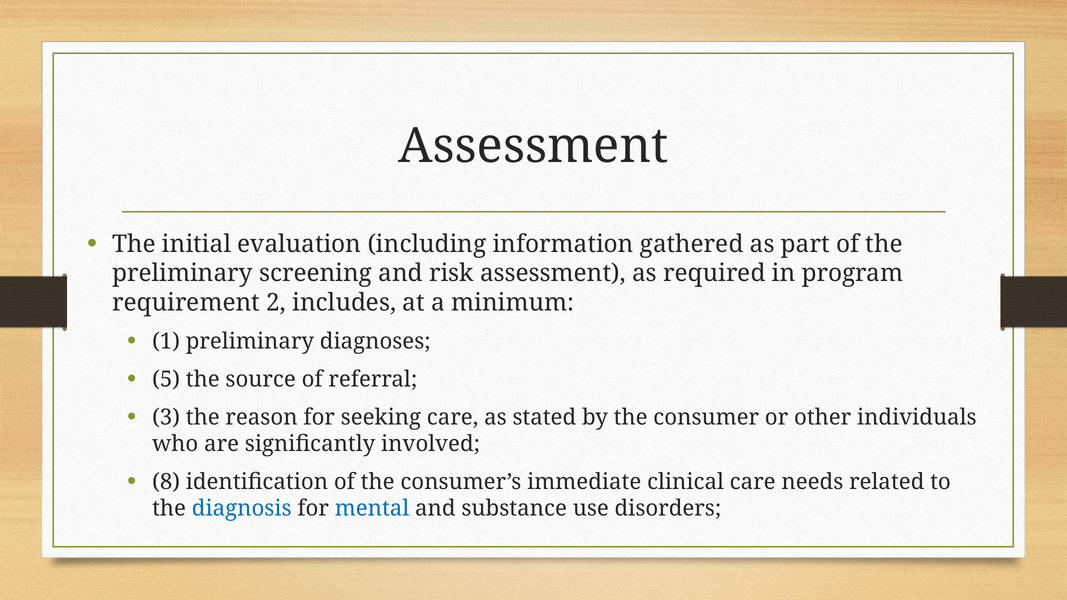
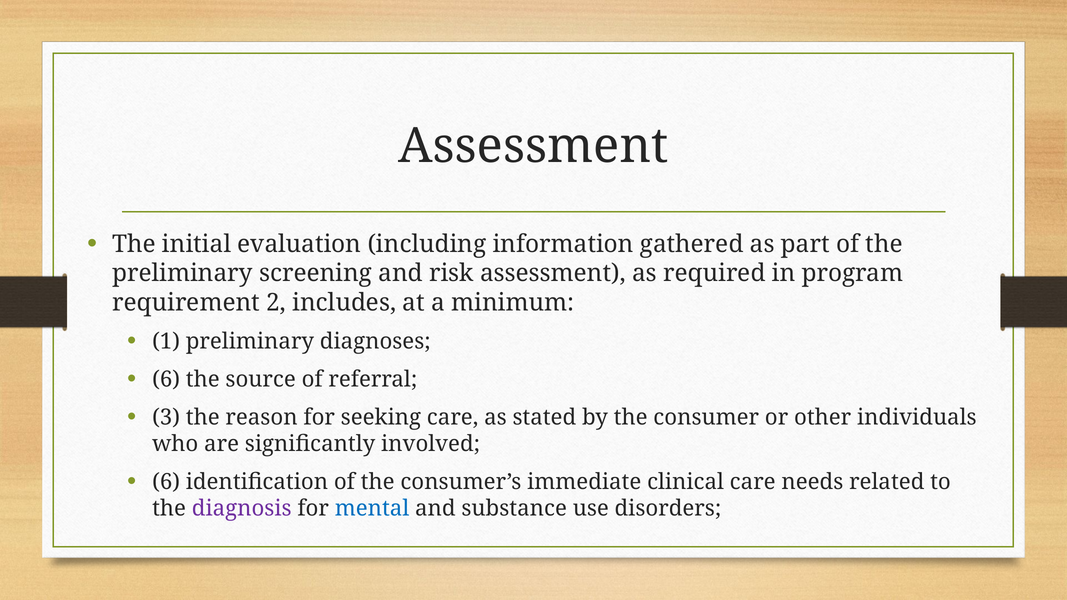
5: 5 -> 6 (166, 380)
8: 8 -> 6 (166, 482)
diagnosis colour: blue -> purple (242, 509)
